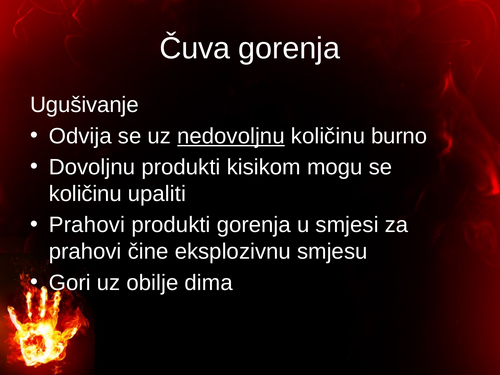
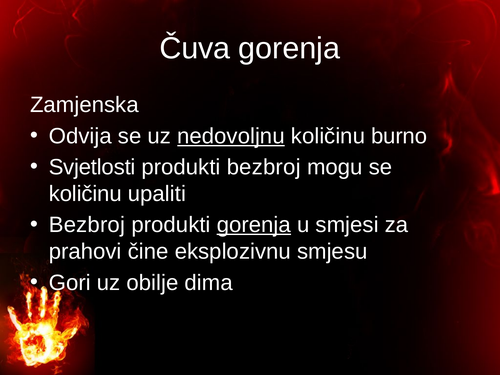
Ugušivanje: Ugušivanje -> Zamjenska (84, 105)
Dovoljnu: Dovoljnu -> Svjetlosti (92, 167)
produkti kisikom: kisikom -> bezbroj (264, 167)
Prahovi: Prahovi -> Bezbroj (87, 225)
gorenja underline: none -> present (254, 225)
